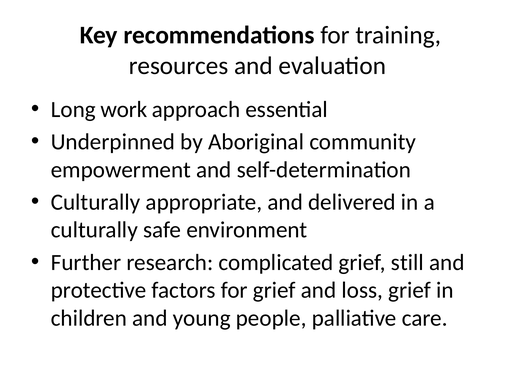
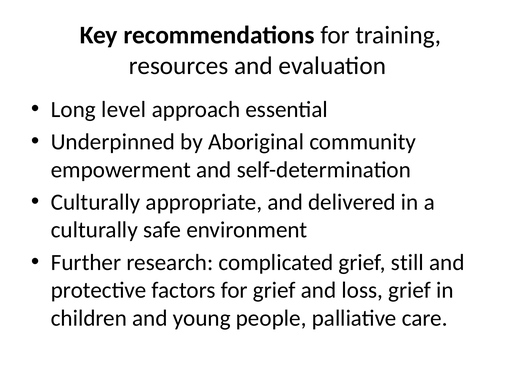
work: work -> level (124, 109)
